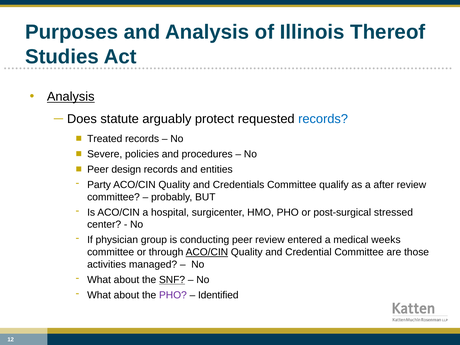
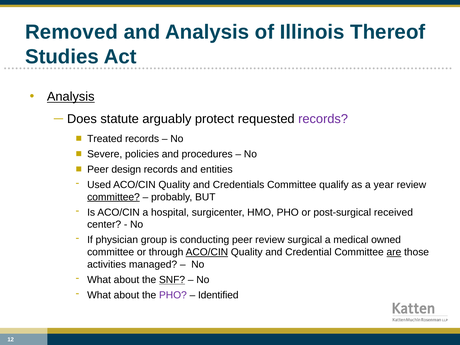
Purposes: Purposes -> Removed (72, 32)
records colour: blue -> purple (323, 119)
Party: Party -> Used (99, 185)
after: after -> year (384, 185)
committee underline: none -> present (114, 197)
stressed: stressed -> received (393, 212)
entered: entered -> surgical (305, 240)
weeks: weeks -> owned (386, 240)
are underline: none -> present (394, 252)
